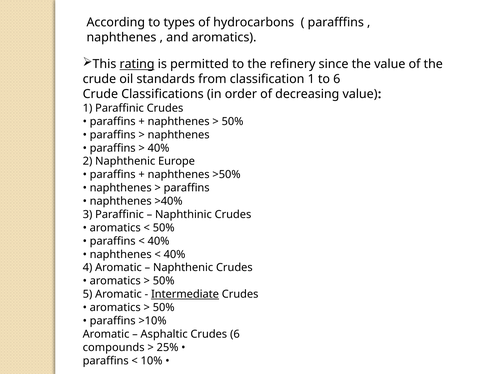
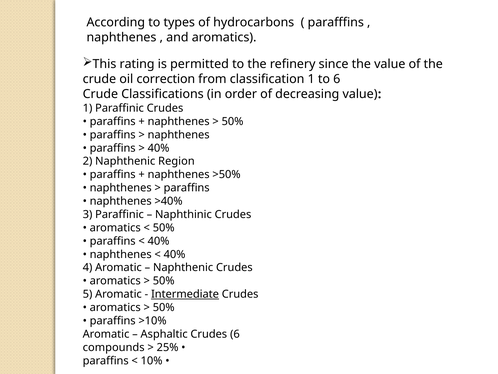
rating underline: present -> none (137, 64)
standards: standards -> correction (166, 79)
Europe: Europe -> Region (176, 161)
